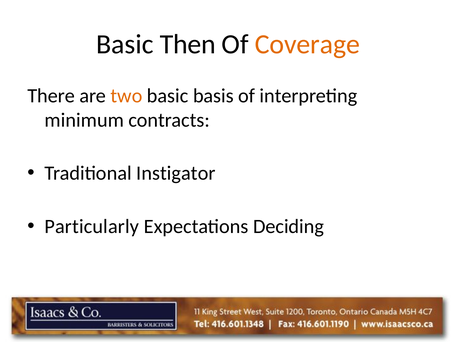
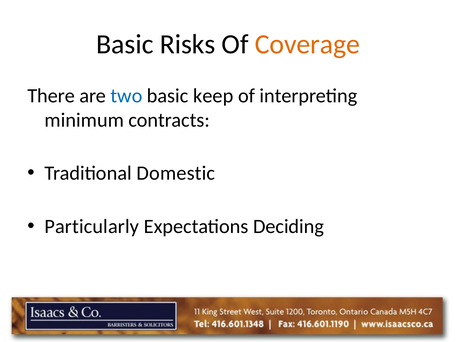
Then: Then -> Risks (188, 44)
two colour: orange -> blue (127, 96)
basis: basis -> keep (213, 96)
Instigator: Instigator -> Domestic (176, 173)
